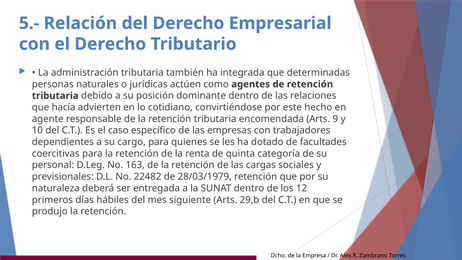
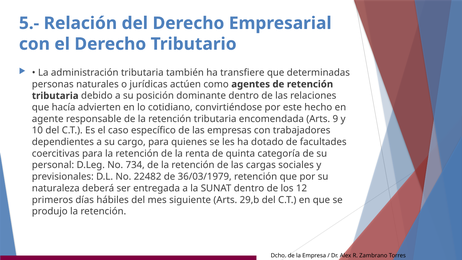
integrada: integrada -> transfiere (242, 73)
163: 163 -> 734 (135, 165)
28/03/1979: 28/03/1979 -> 36/03/1979 (205, 177)
